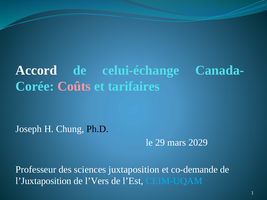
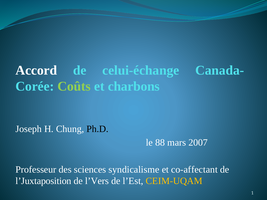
Coûts colour: pink -> light green (74, 86)
tarifaires: tarifaires -> charbons (134, 86)
29: 29 -> 88 (160, 143)
2029: 2029 -> 2007 (198, 143)
juxtaposition: juxtaposition -> syndicalisme (134, 170)
co-demande: co-demande -> co-affectant (194, 170)
CEIM-UQAM colour: light blue -> yellow (174, 181)
